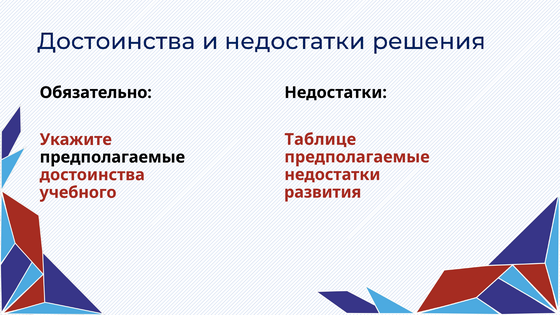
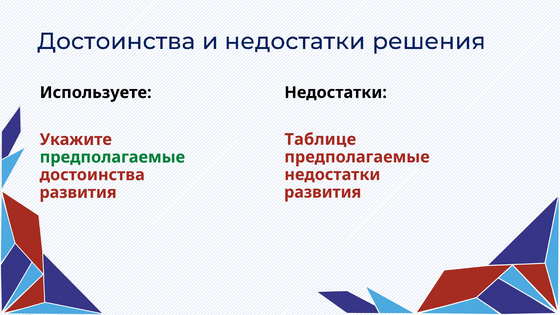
Обязательно: Обязательно -> Используете (96, 93)
предполагаемые colour: black -> green (112, 157)
учебного: учебного -> развития (78, 192)
